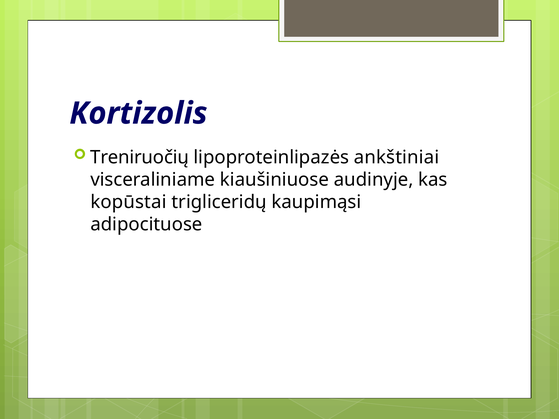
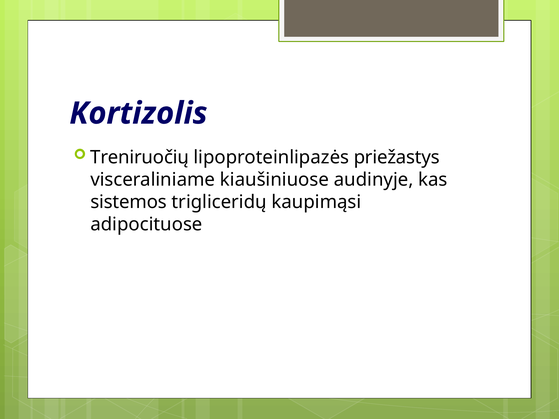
ankštiniai: ankštiniai -> priežastys (397, 157)
kopūstai: kopūstai -> sistemos (129, 202)
